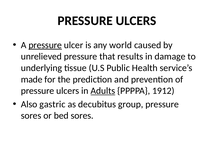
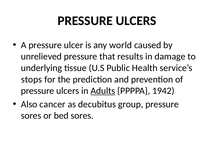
pressure underline: present -> none (45, 45)
made: made -> stops (32, 79)
1912: 1912 -> 1942 (163, 91)
gastric: gastric -> cancer (52, 104)
